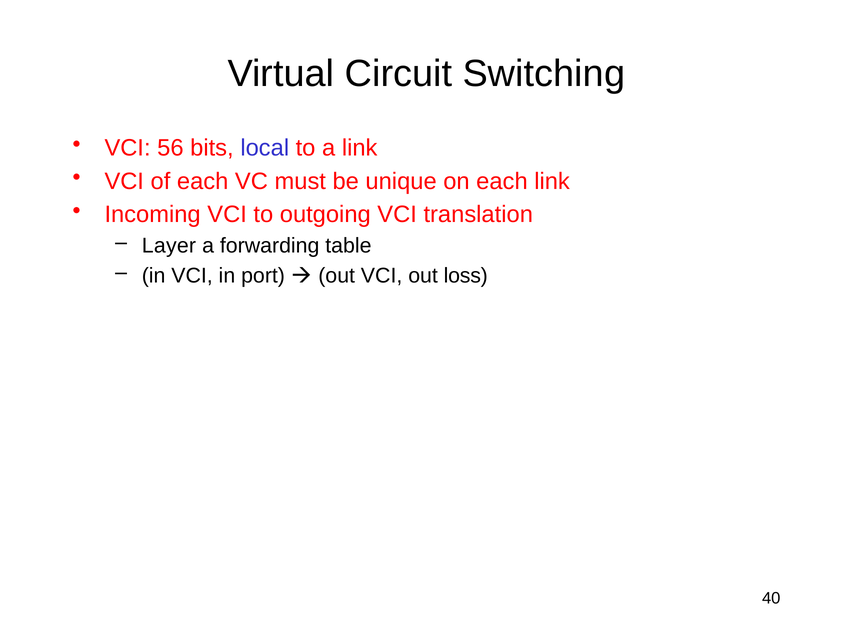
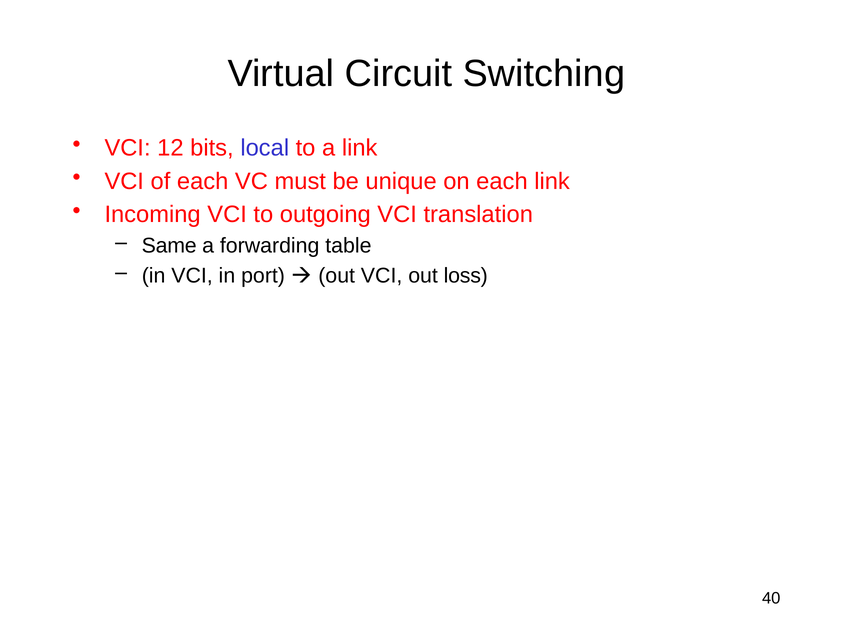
56: 56 -> 12 (170, 148)
Layer: Layer -> Same (169, 246)
